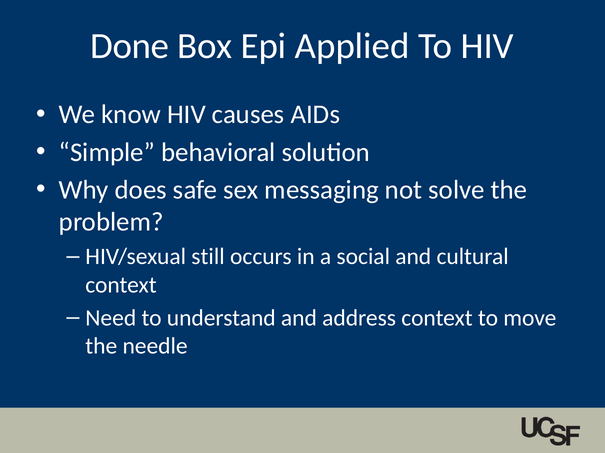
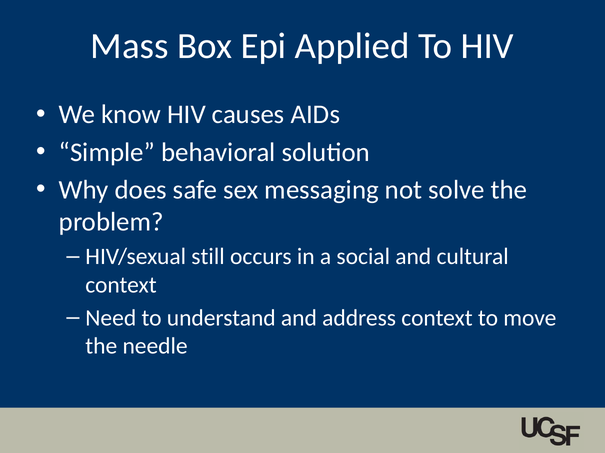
Done: Done -> Mass (130, 46)
